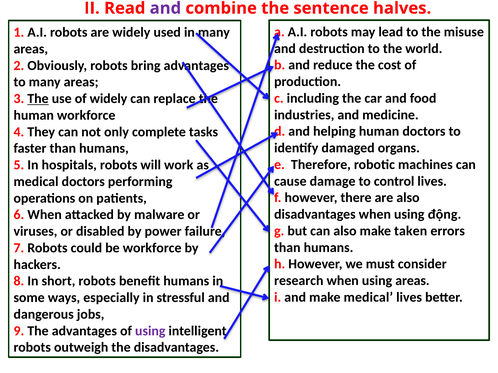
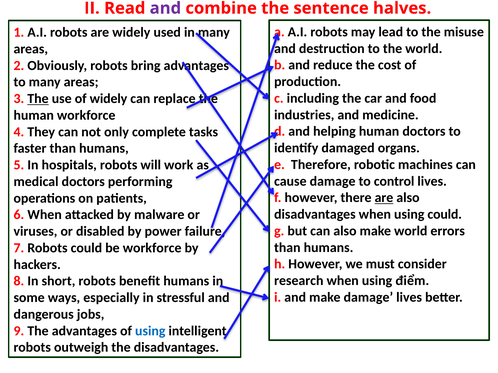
are underline: none -> present (384, 198)
using động: động -> could (445, 215)
make taken: taken -> world (411, 231)
using areas: areas -> điểm (412, 281)
make medical: medical -> damage (368, 298)
using colour: purple -> blue (150, 331)
